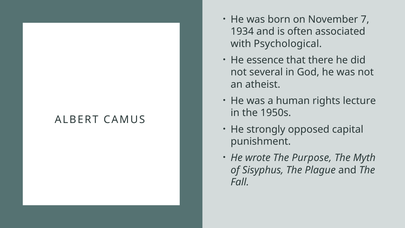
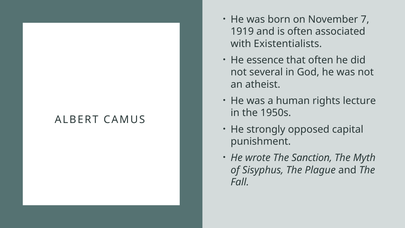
1934: 1934 -> 1919 (242, 32)
Psychological: Psychological -> Existentialists (288, 44)
that there: there -> often (321, 60)
Purpose: Purpose -> Sanction (312, 158)
